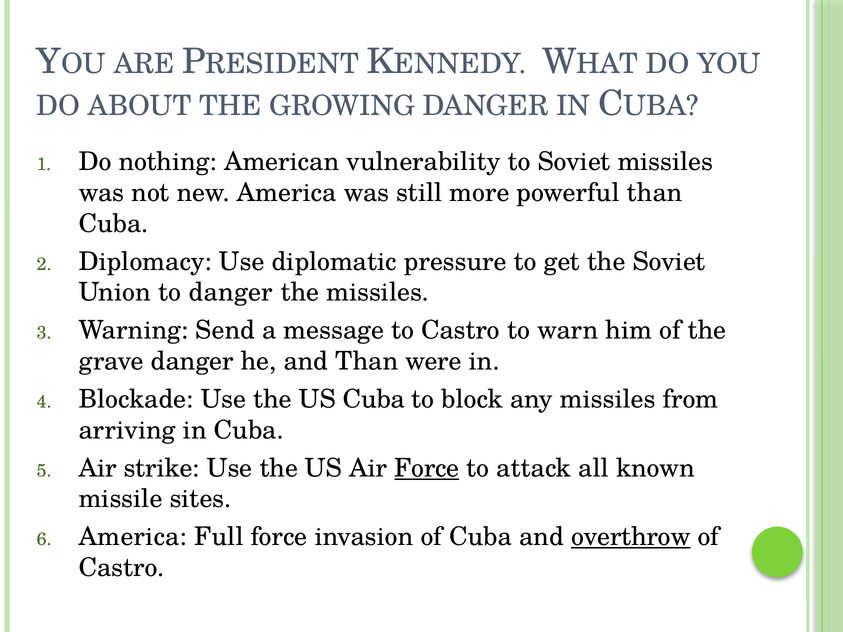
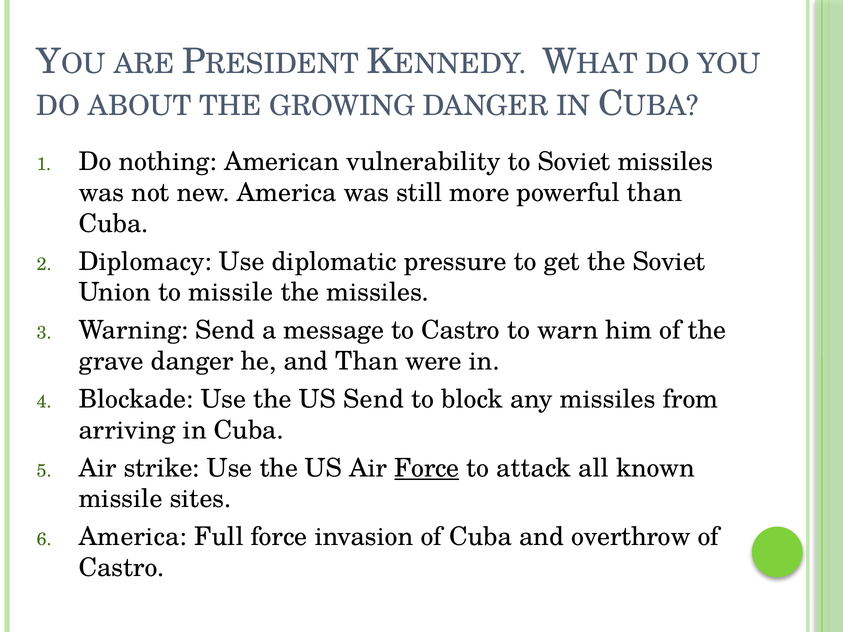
to danger: danger -> missile (231, 293)
US Cuba: Cuba -> Send (374, 399)
overthrow underline: present -> none (631, 537)
